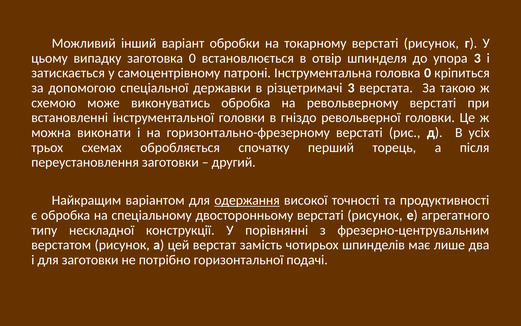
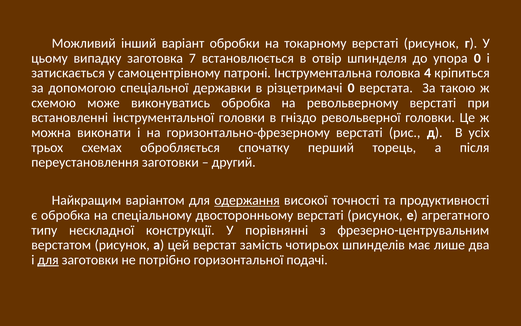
заготовка 0: 0 -> 7 (192, 58)
упора 3: 3 -> 0 (477, 58)
головка 0: 0 -> 4 (428, 73)
різцетримачі 3: 3 -> 0 (351, 88)
для underline: none -> present (48, 260)
